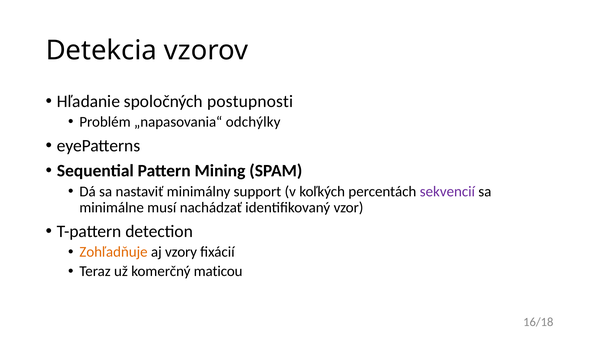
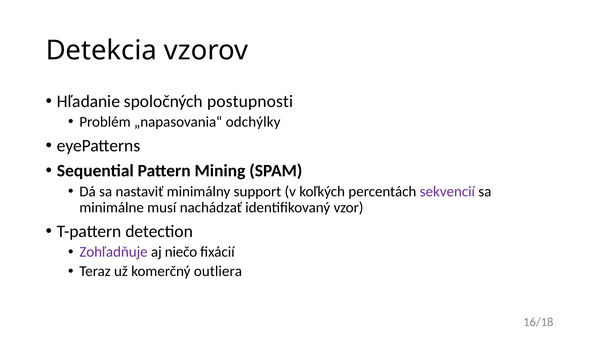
Zohľadňuje colour: orange -> purple (113, 252)
vzory: vzory -> niečo (181, 252)
maticou: maticou -> outliera (218, 271)
